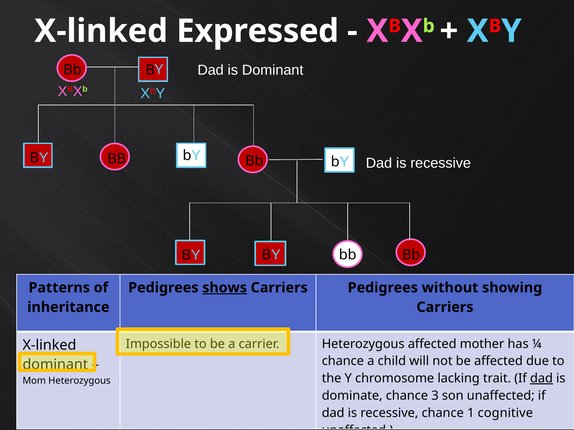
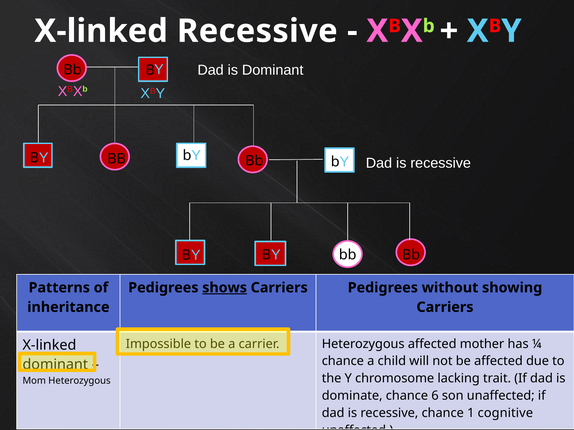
X-linked Expressed: Expressed -> Recessive (257, 31)
dad underline: present -> none (541, 379)
3: 3 -> 6 (435, 396)
